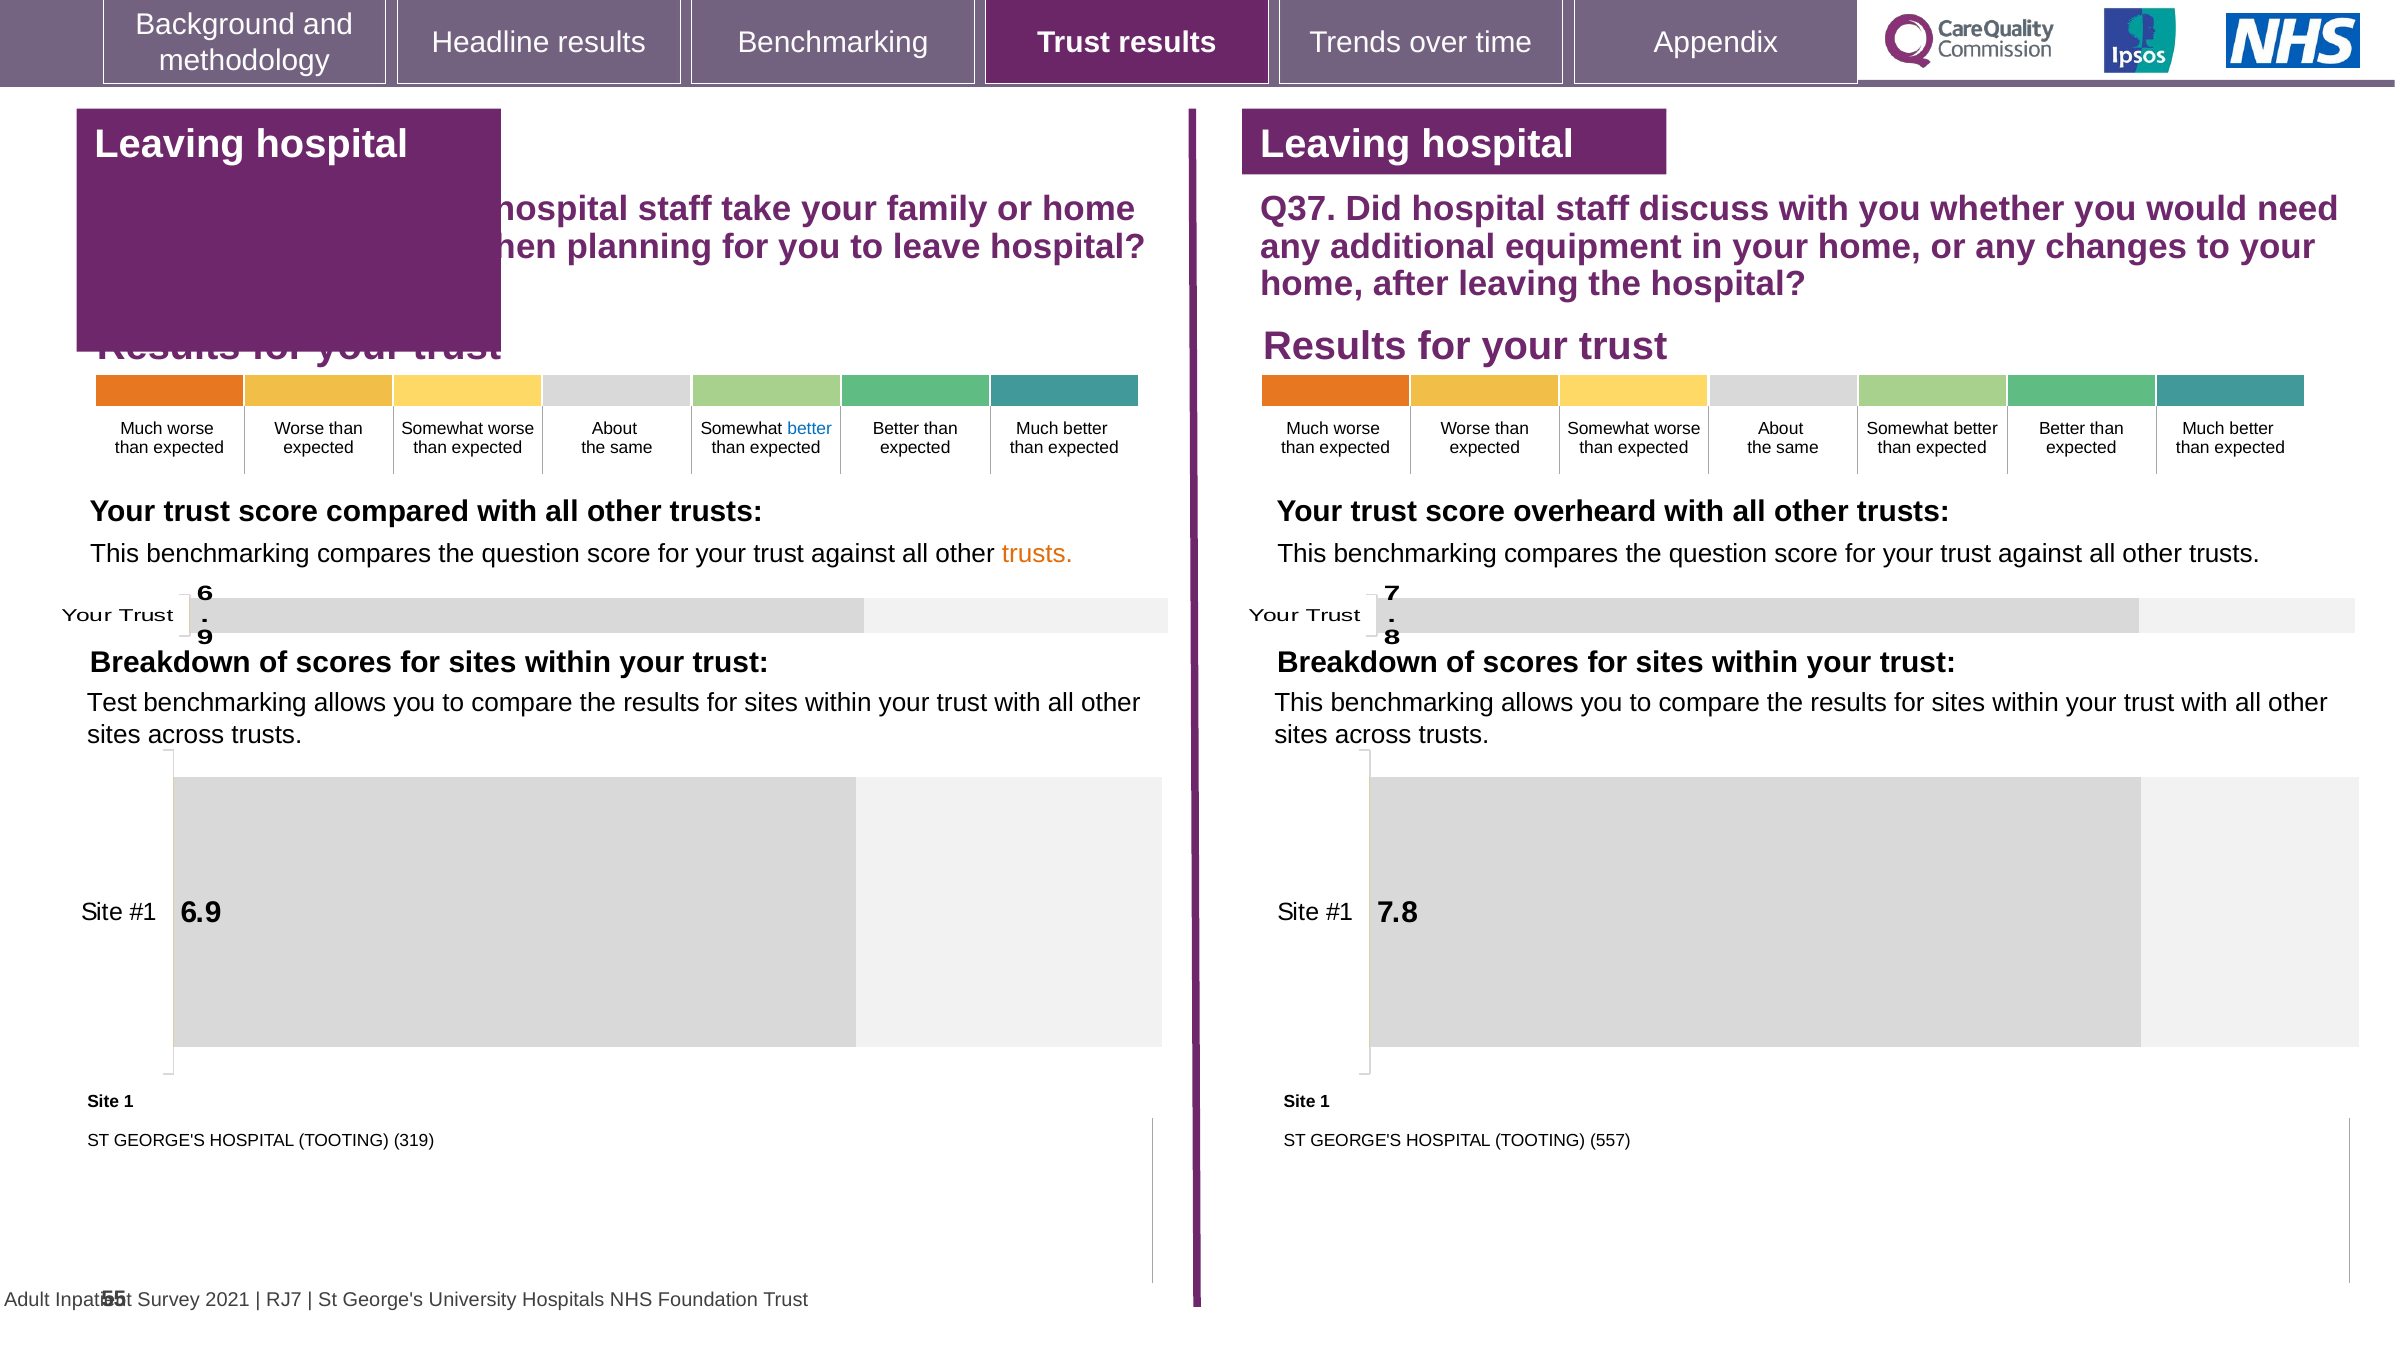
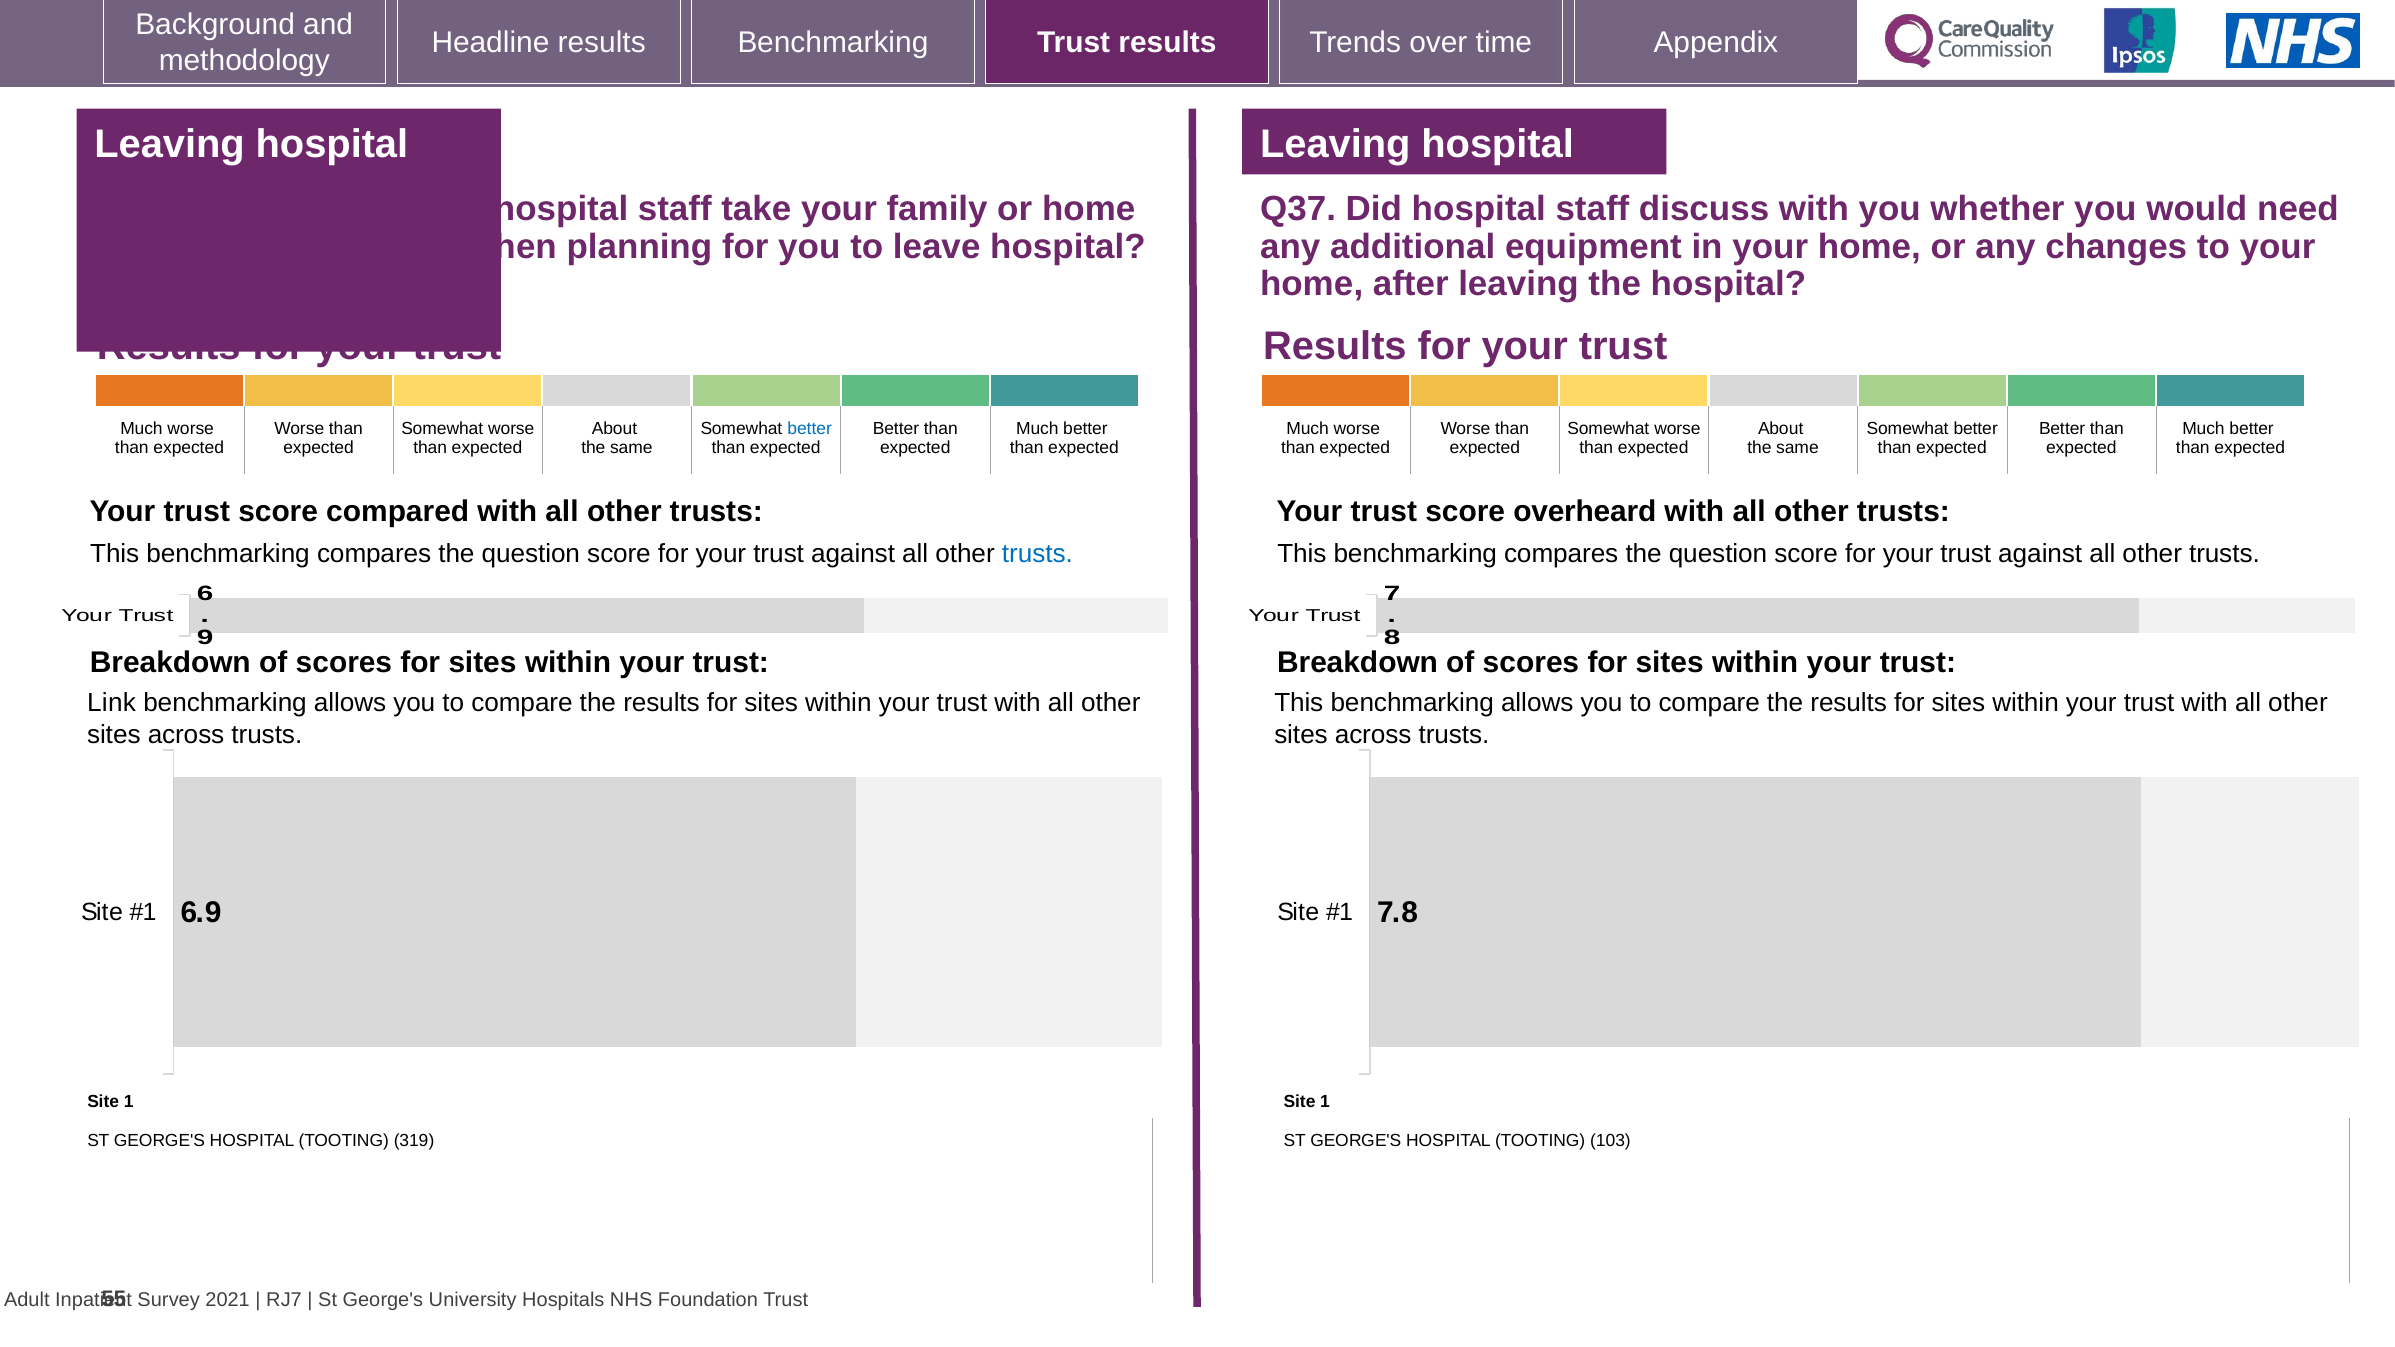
trusts colour: orange -> blue (1037, 554)
Test: Test -> Link (112, 703)
557: 557 -> 103 (1610, 1141)
